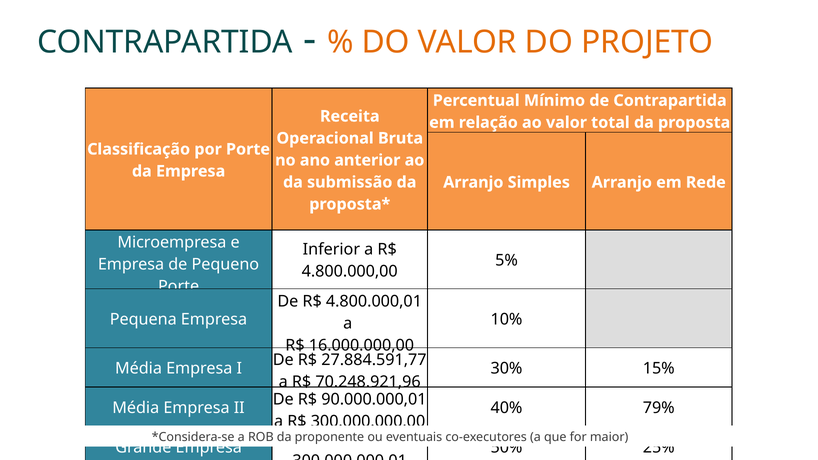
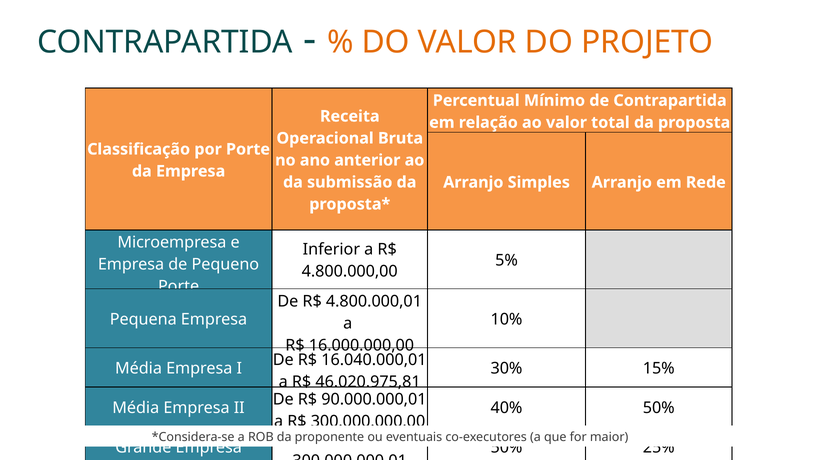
27.884.591,77: 27.884.591,77 -> 16.040.000,01 (374, 360)
70.248.921,96: 70.248.921,96 -> 46.020.975,81 (368, 382)
40% 79%: 79% -> 50% (659, 408)
